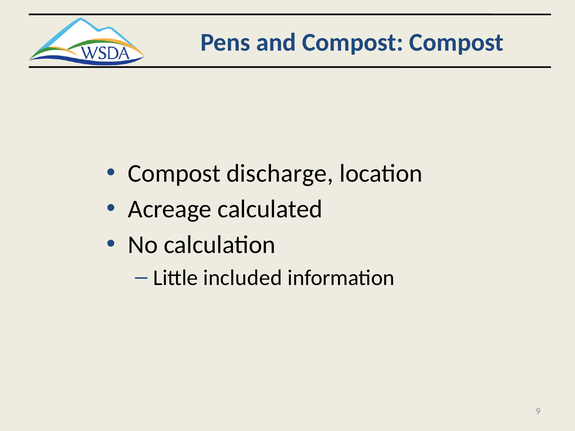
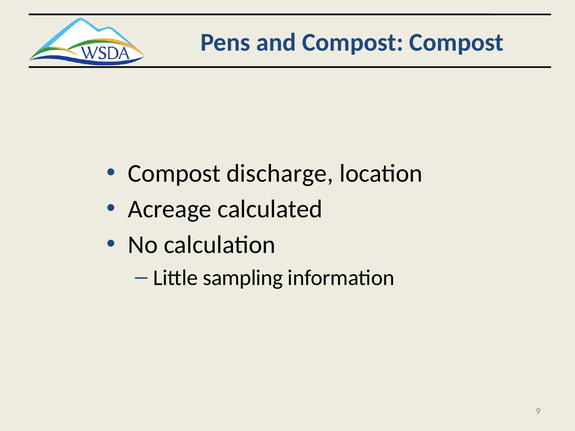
included: included -> sampling (243, 278)
